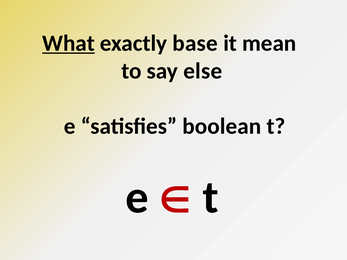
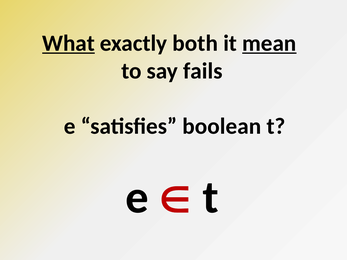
base: base -> both (195, 43)
mean underline: none -> present (269, 43)
else: else -> fails (203, 71)
